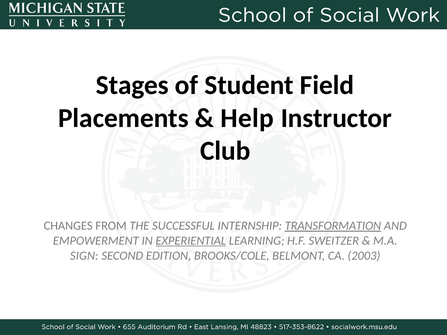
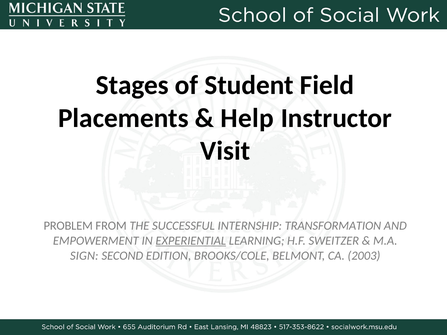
Club: Club -> Visit (225, 151)
CHANGES: CHANGES -> PROBLEM (68, 226)
TRANSFORMATION underline: present -> none (333, 226)
